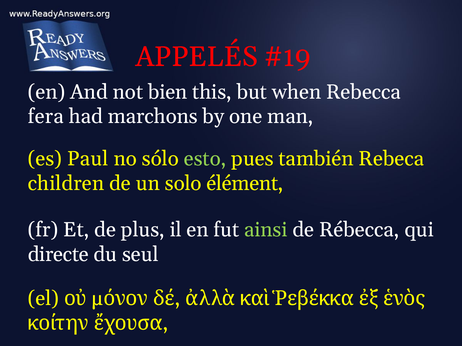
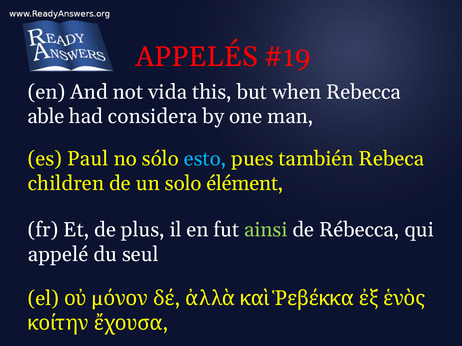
bien: bien -> vida (168, 92)
fera: fera -> able (46, 117)
marchons: marchons -> considera (153, 117)
esto colour: light green -> light blue (205, 159)
directe: directe -> appelé (58, 255)
